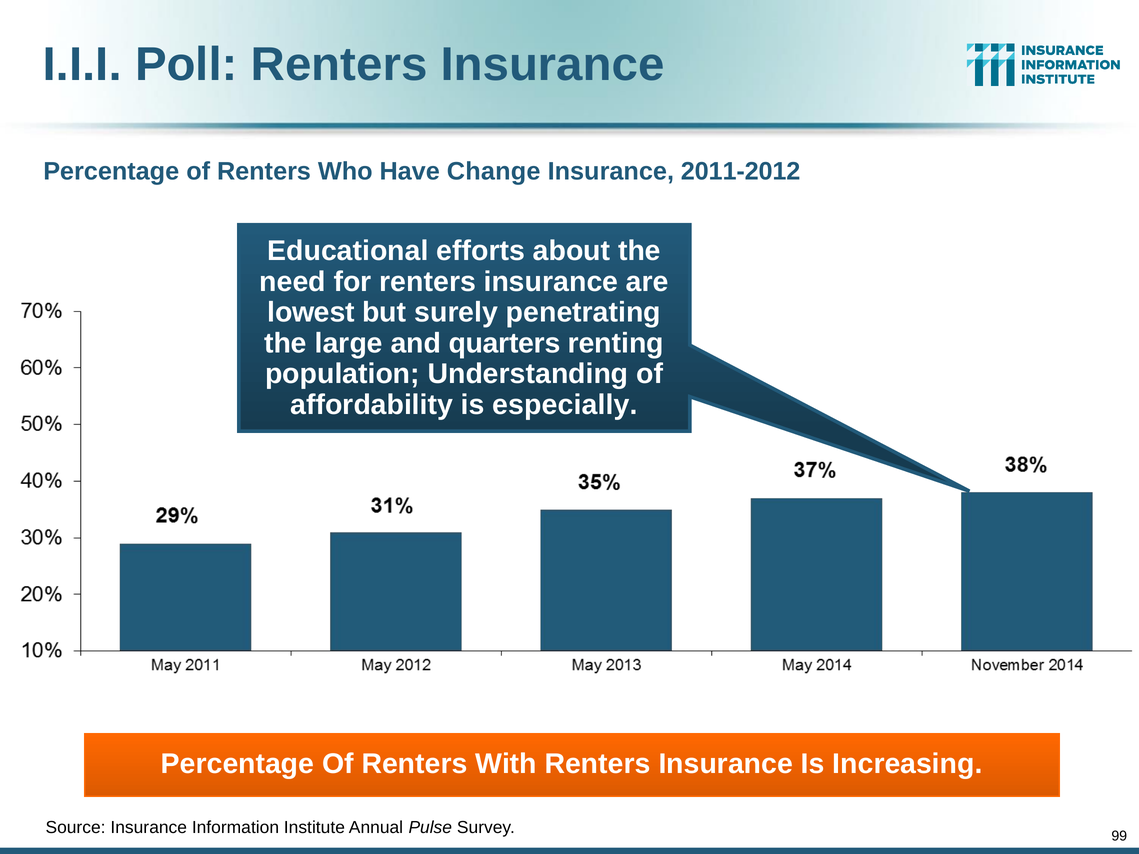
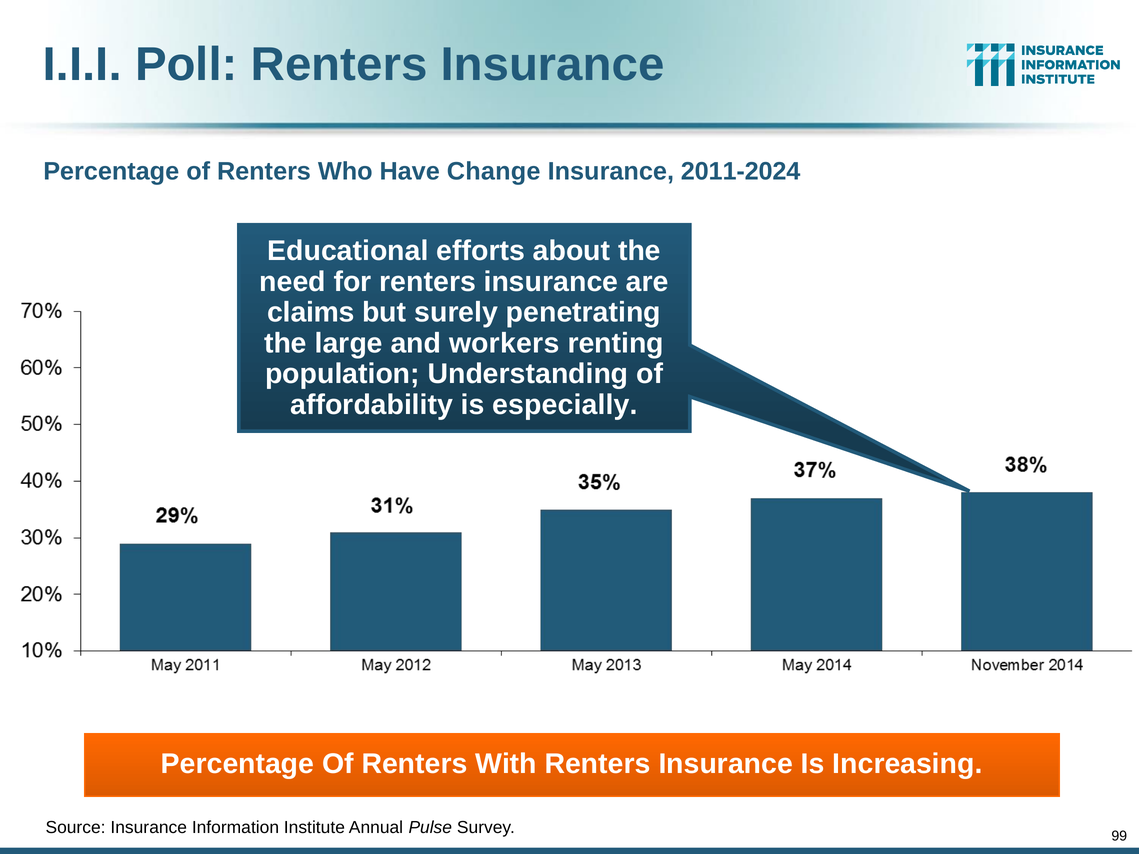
2011-2012: 2011-2012 -> 2011-2024 (741, 171)
lowest: lowest -> claims (311, 312)
quarters: quarters -> workers (504, 343)
